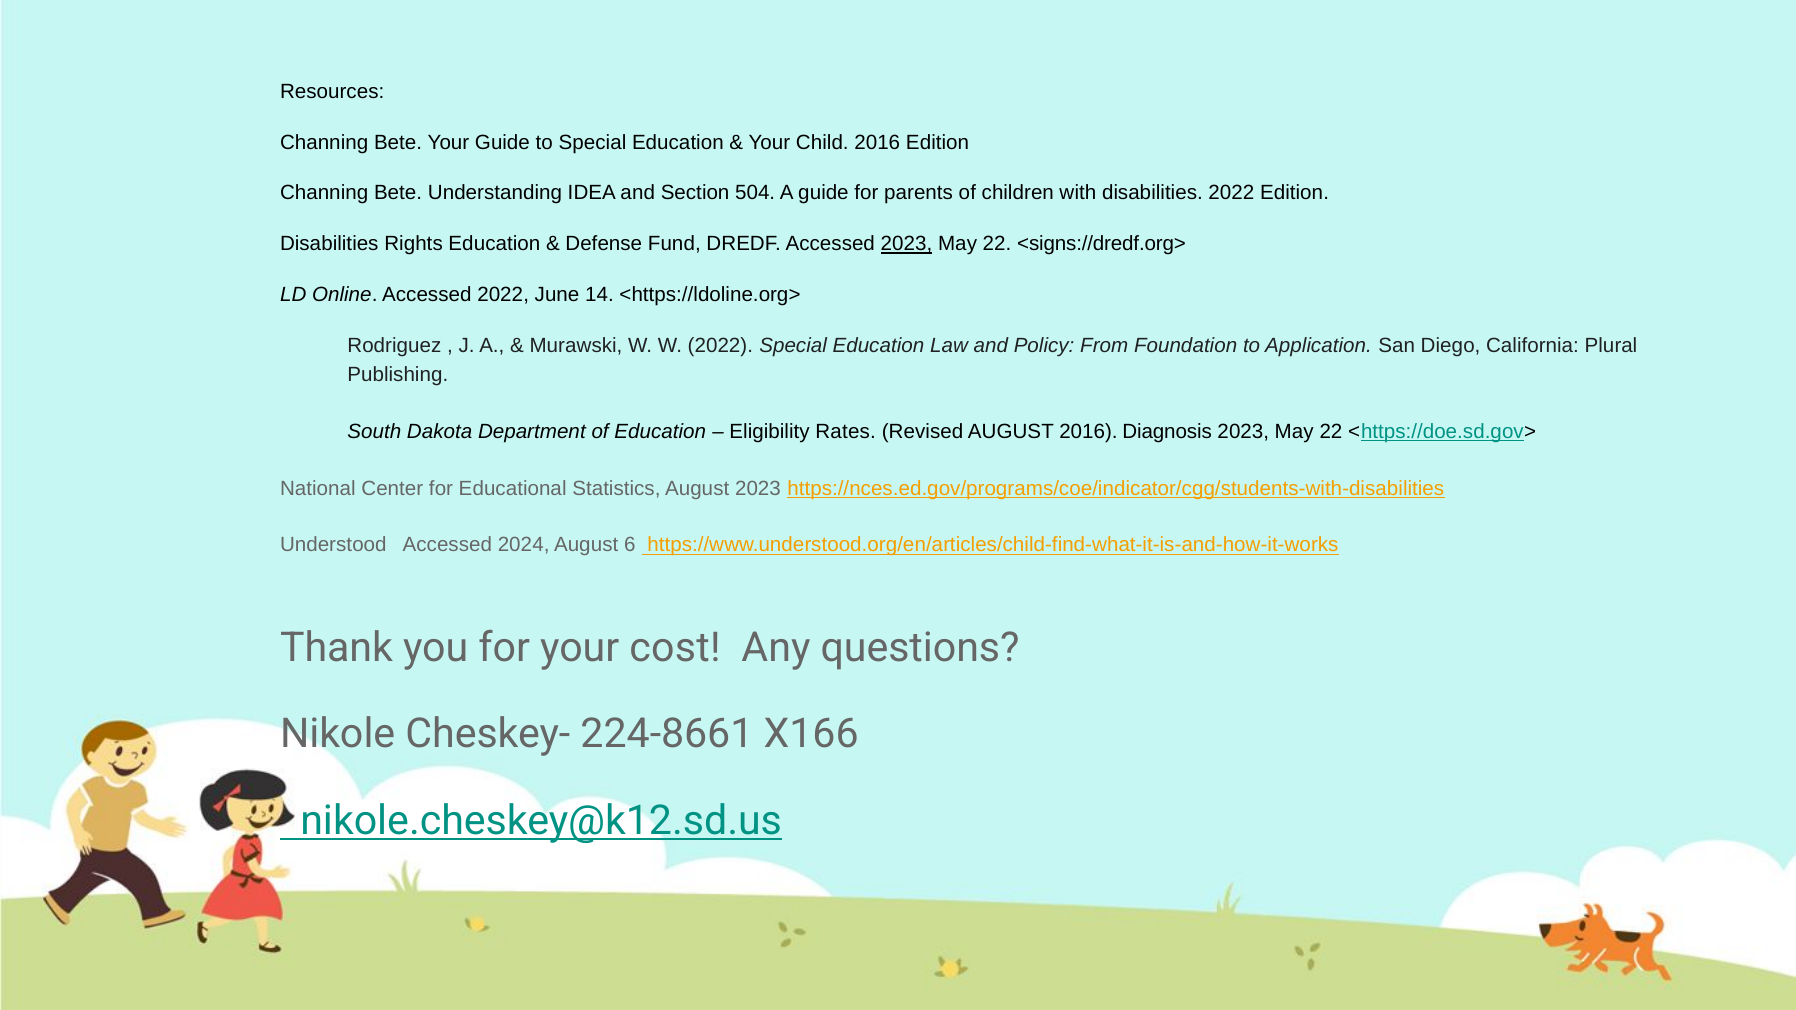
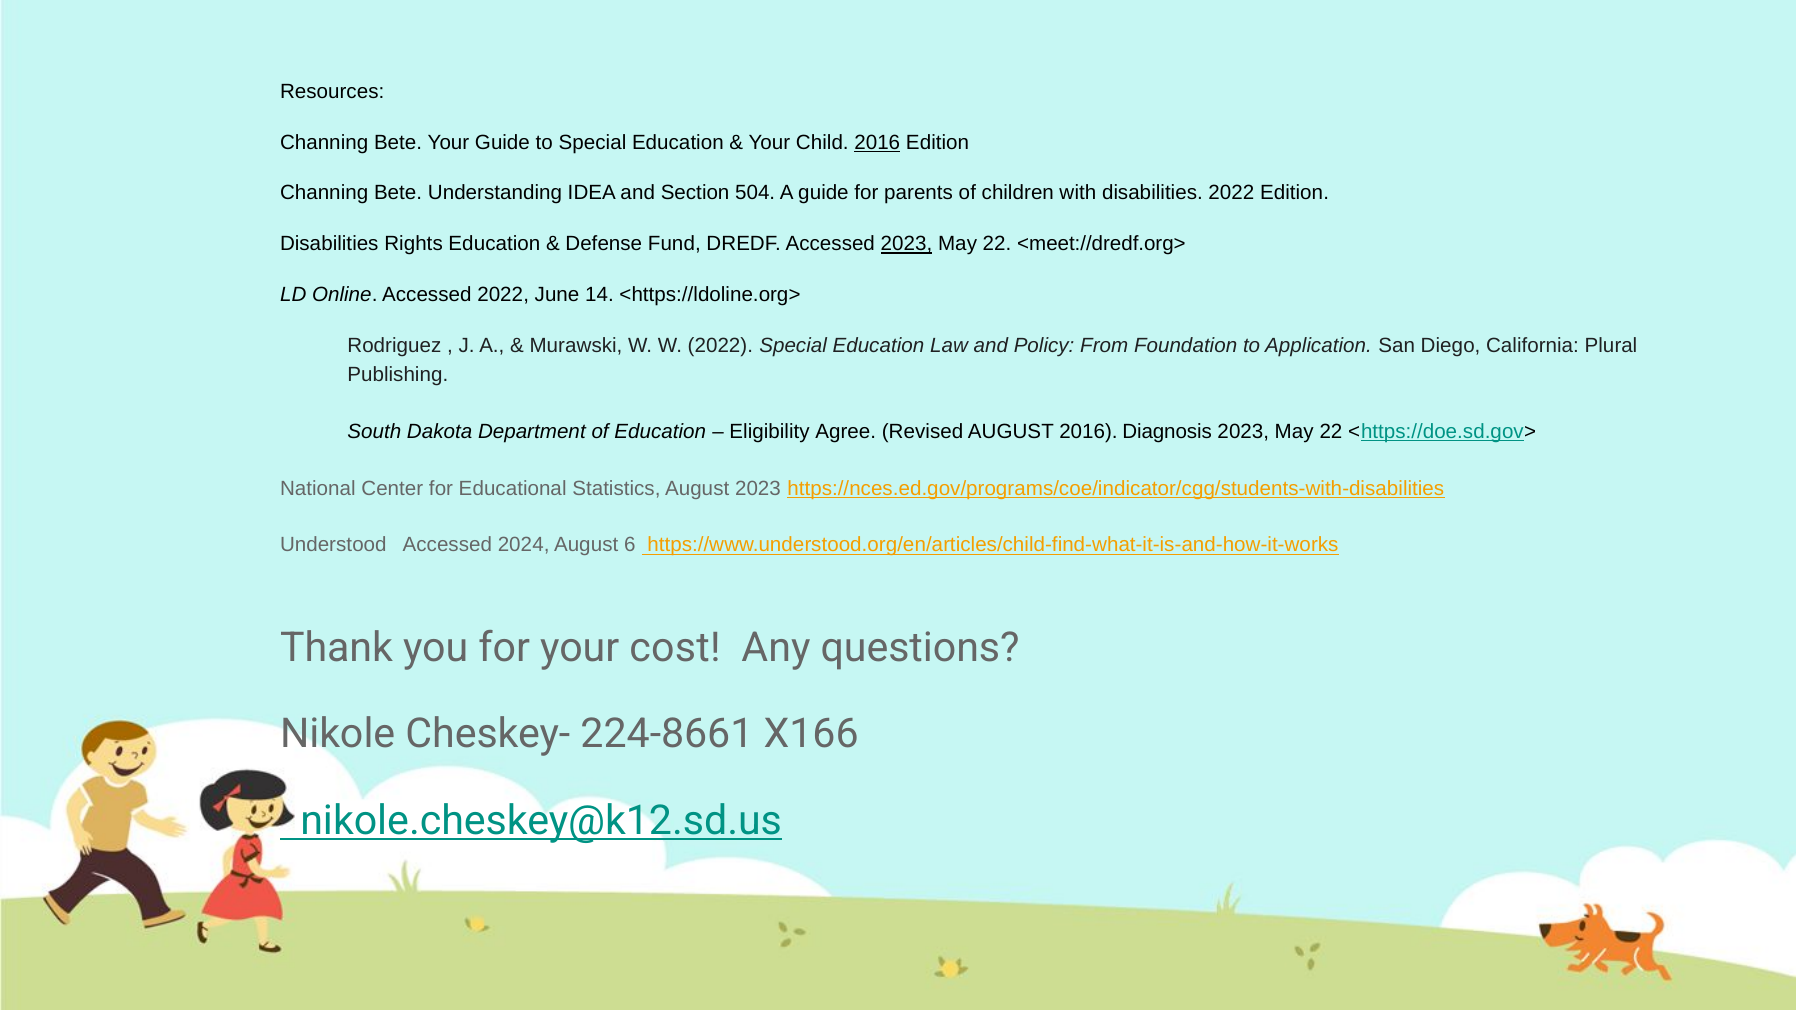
2016 underline: none -> present (877, 142)
<signs://dredf.org>: <signs://dredf.org> -> <meet://dredf.org> (1101, 244)
Rates: Rates -> Agree (846, 431)
